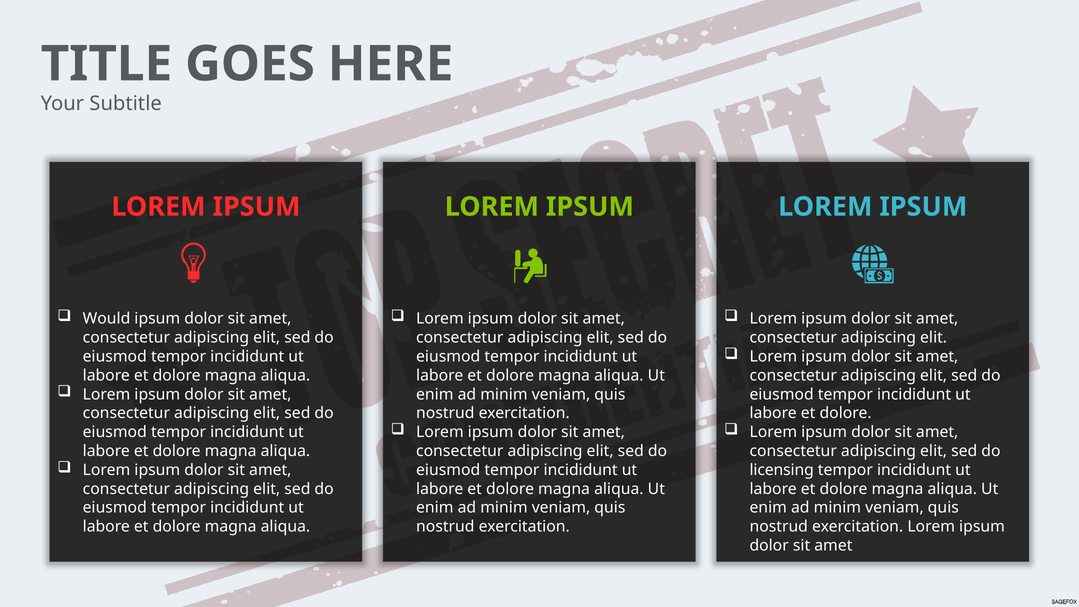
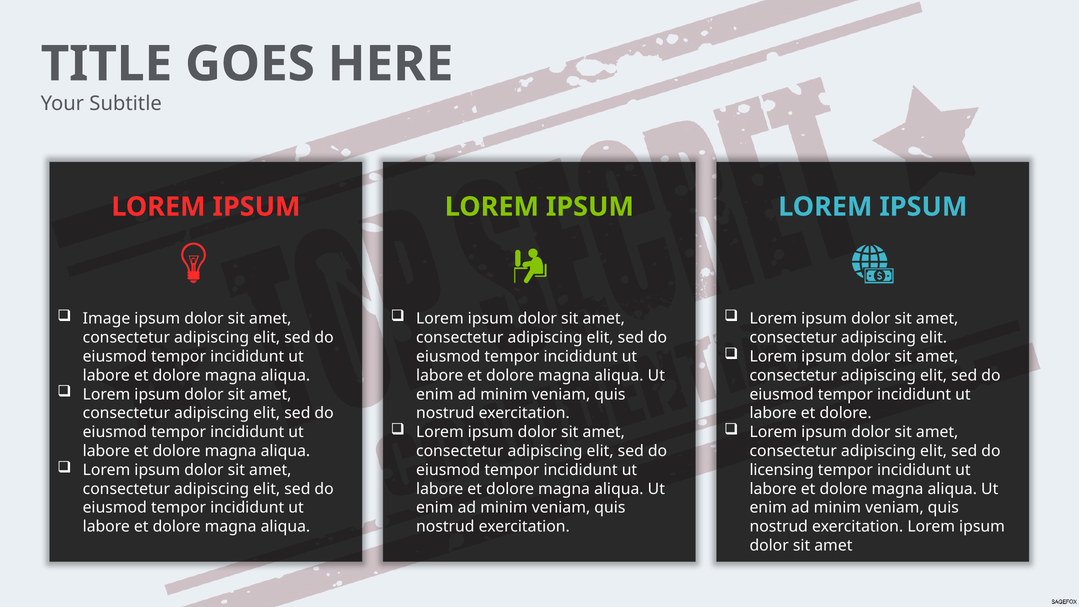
Would: Would -> Image (106, 319)
